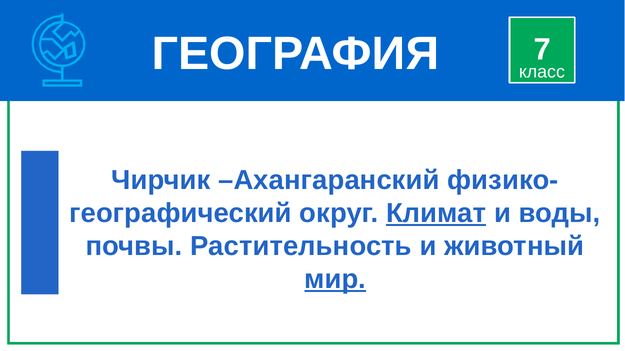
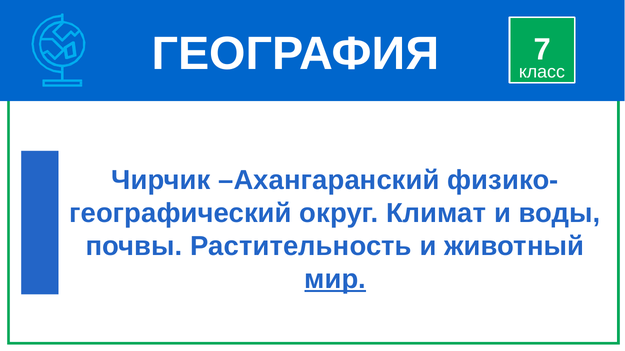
Климат underline: present -> none (436, 214)
